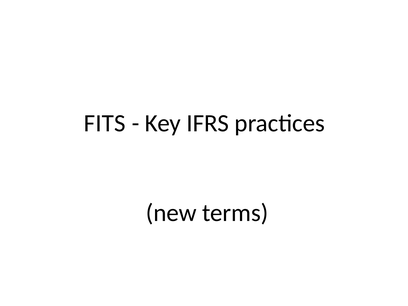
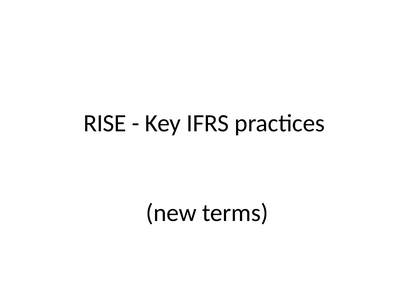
FITS: FITS -> RISE (105, 123)
